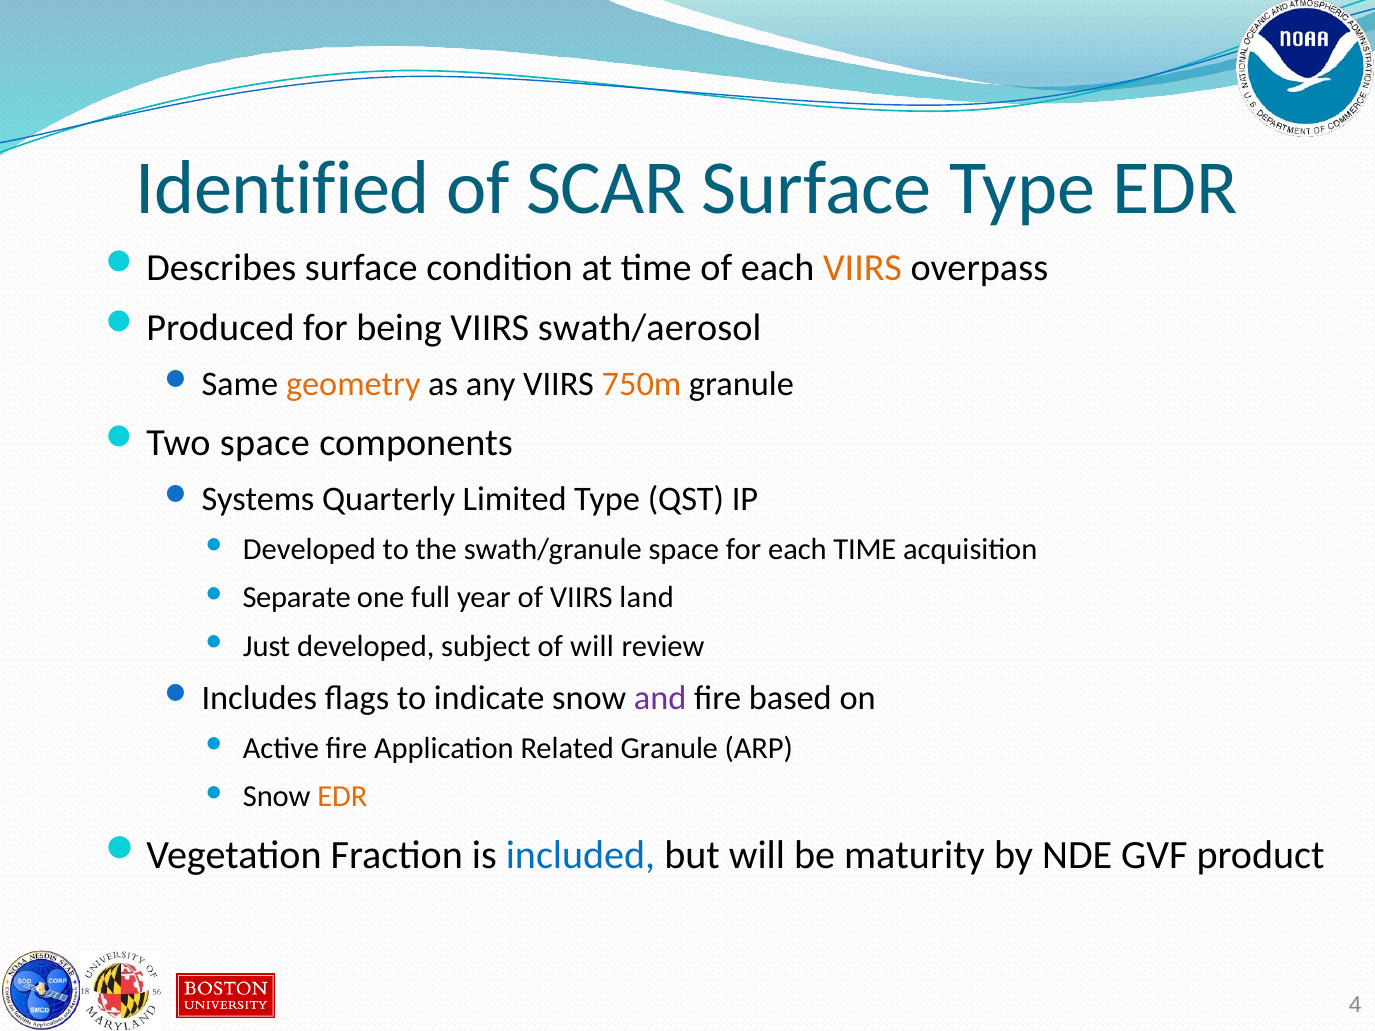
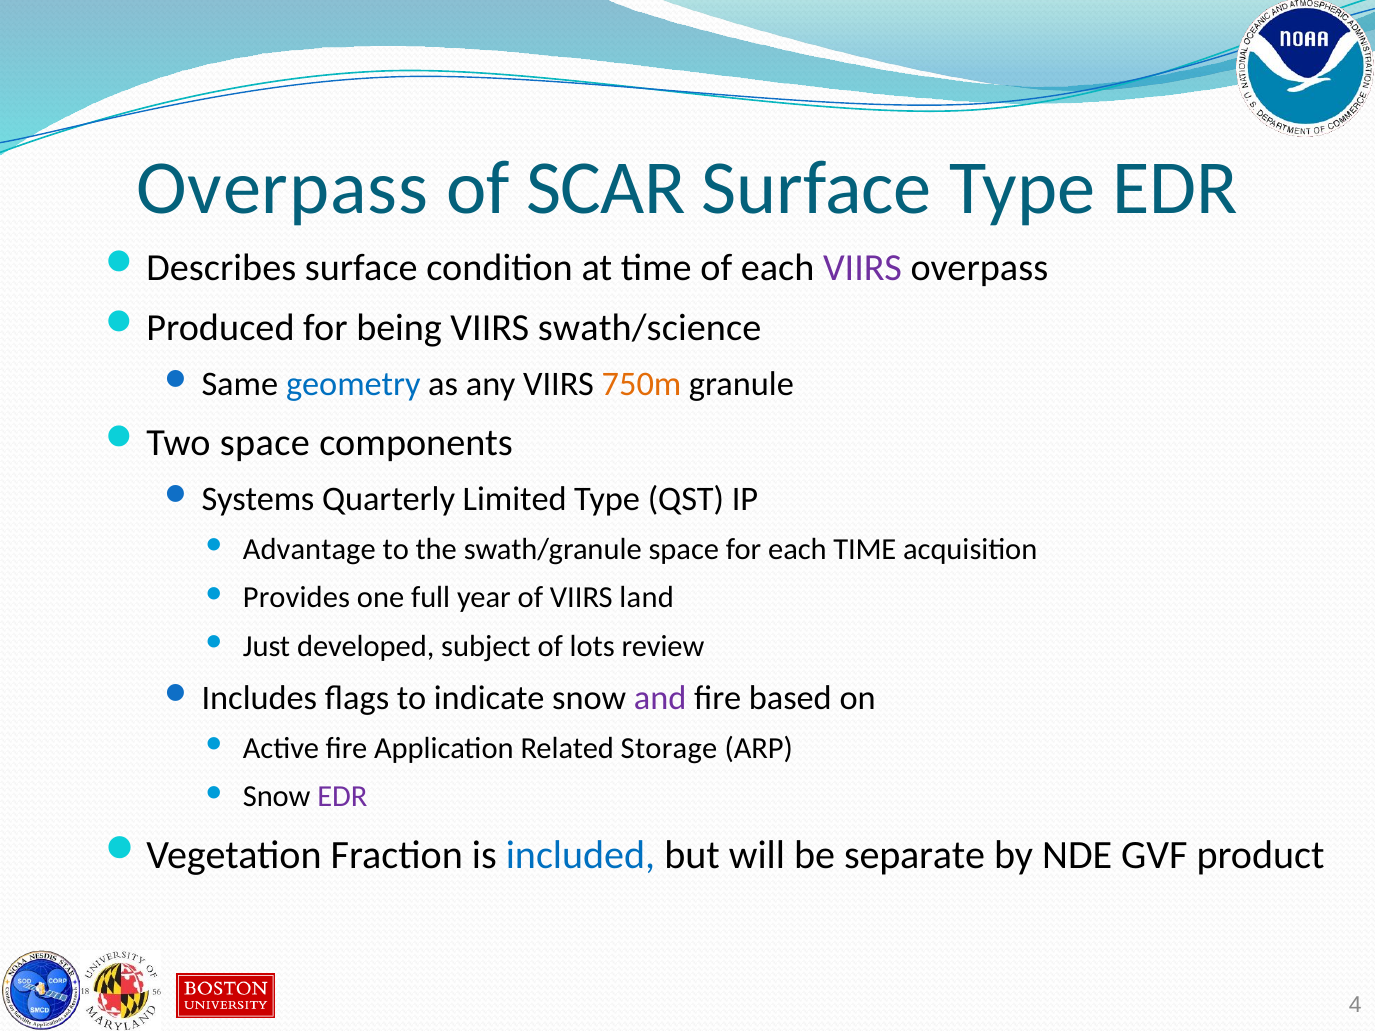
Identified: Identified -> Overpass (282, 189)
VIIRS colour: orange -> purple (863, 268)
swath/aerosol: swath/aerosol -> swath/science (650, 328)
geometry colour: orange -> blue (353, 385)
Developed: Developed -> Advantage (309, 550)
Separate: Separate -> Provides (296, 598)
of will: will -> lots (592, 646)
Related Granule: Granule -> Storage (669, 749)
EDR colour: orange -> purple (342, 797)
maturity: maturity -> separate (915, 855)
